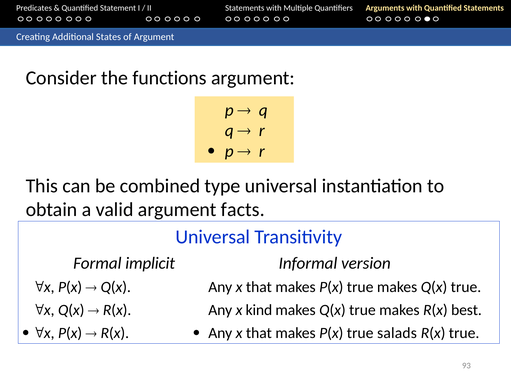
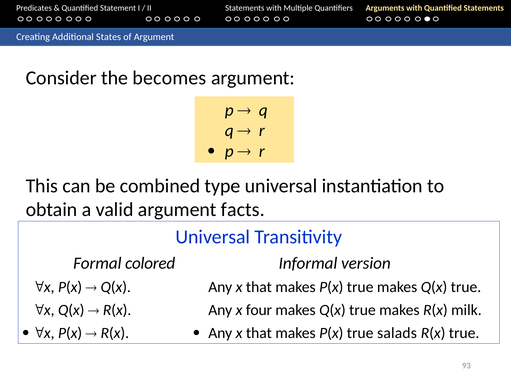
functions: functions -> becomes (169, 78)
implicit: implicit -> colored (150, 263)
kind: kind -> four (259, 310)
best: best -> milk (466, 310)
